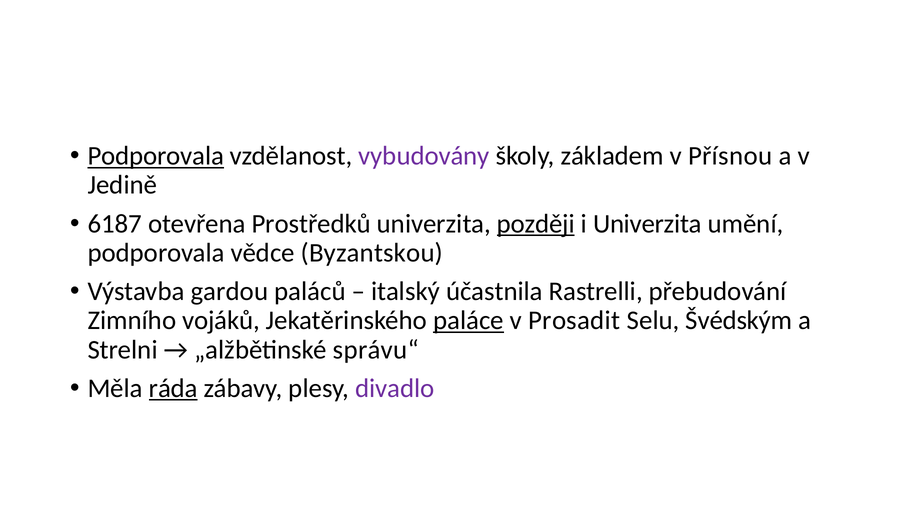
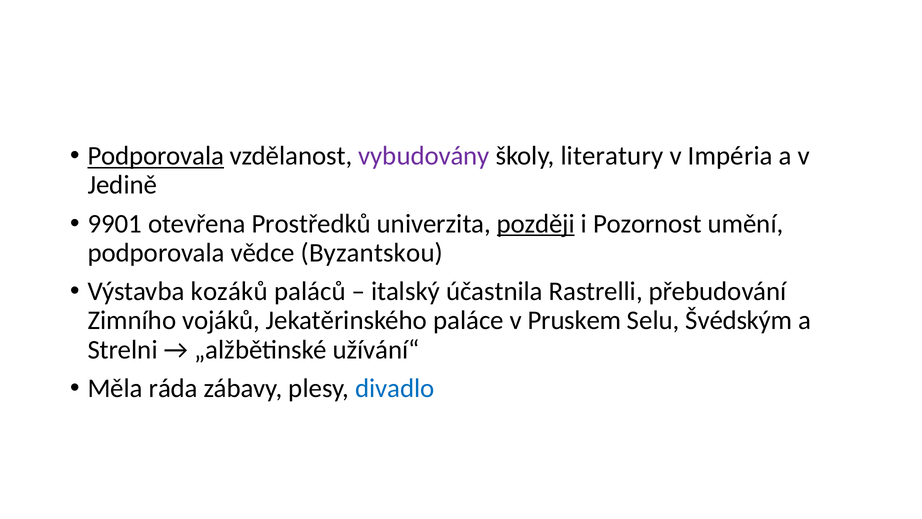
základem: základem -> literatury (612, 156)
Přísnou: Přísnou -> Impéria (730, 156)
6187: 6187 -> 9901 (115, 224)
i Univerzita: Univerzita -> Pozornost (647, 224)
gardou: gardou -> kozáků (229, 291)
paláce underline: present -> none (468, 320)
Prosadit: Prosadit -> Pruskem (575, 320)
správu“: správu“ -> užívání“ (376, 349)
ráda underline: present -> none (173, 388)
divadlo colour: purple -> blue (395, 388)
